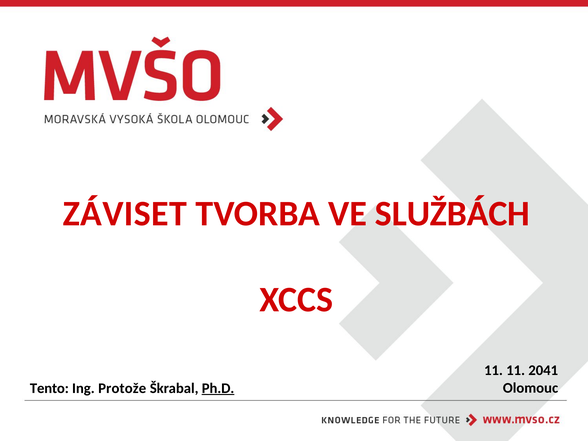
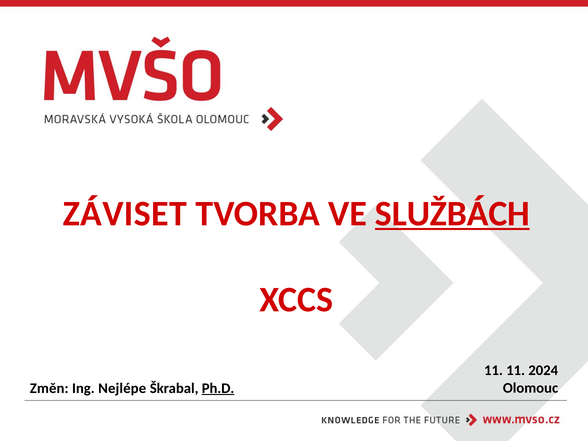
SLUŽBÁCH underline: none -> present (452, 214)
2041: 2041 -> 2024 (543, 370)
Tento: Tento -> Změn (49, 388)
Protože: Protože -> Nejlépe (122, 388)
